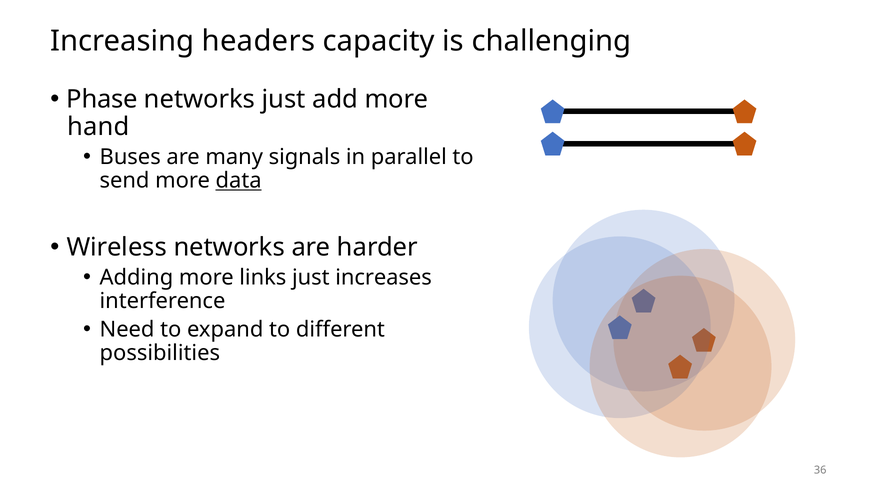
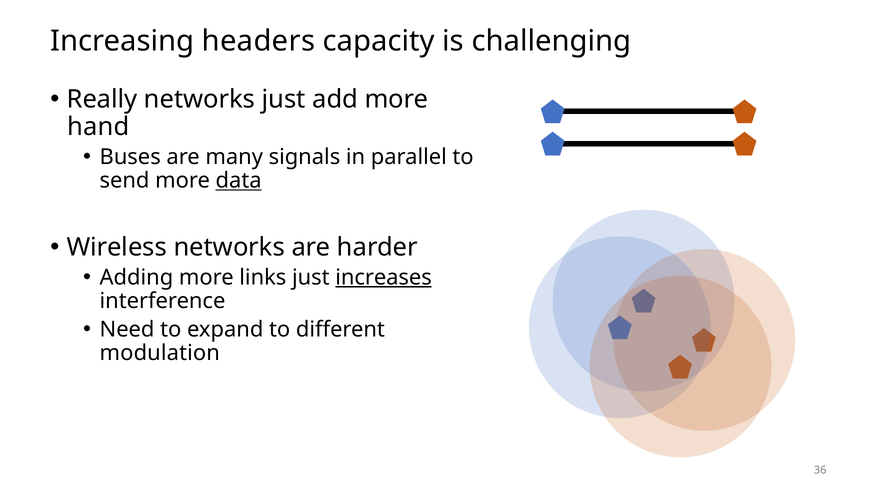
Phase: Phase -> Really (102, 99)
increases underline: none -> present (384, 278)
possibilities: possibilities -> modulation (160, 353)
